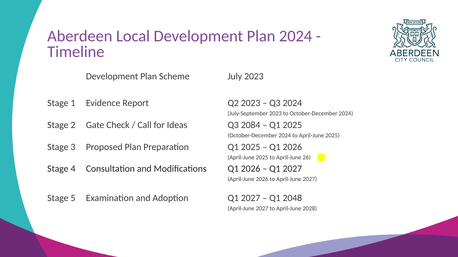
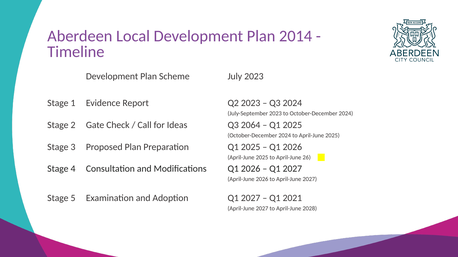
Plan 2024: 2024 -> 2014 (296, 36)
2084: 2084 -> 2064 (251, 125)
2048: 2048 -> 2021 (292, 199)
